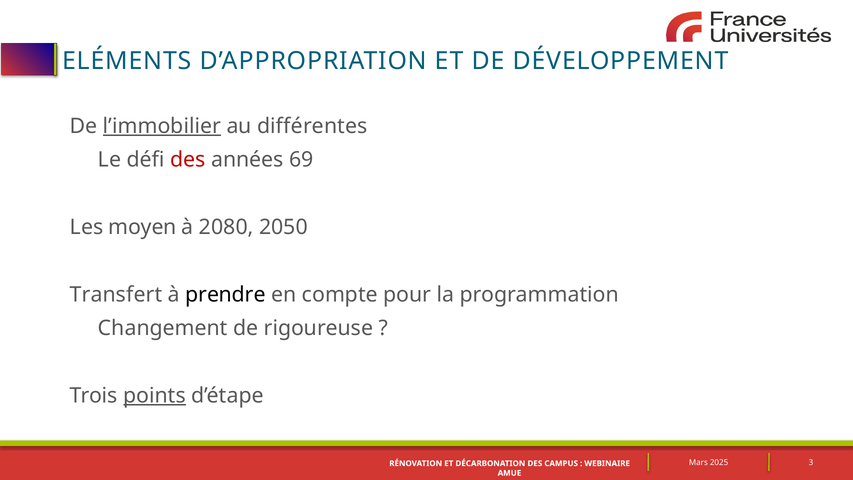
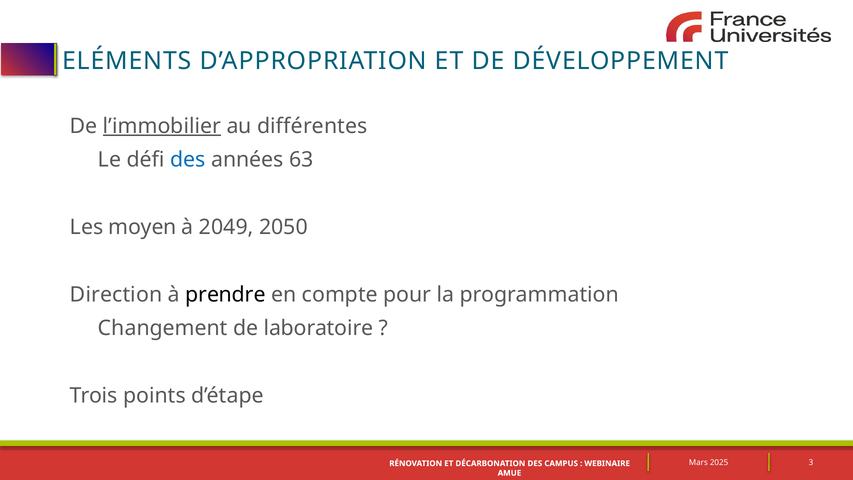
des colour: red -> blue (188, 160)
69: 69 -> 63 (301, 160)
2080: 2080 -> 2049 (226, 227)
Transfert: Transfert -> Direction (116, 294)
rigoureuse: rigoureuse -> laboratoire (319, 328)
points underline: present -> none (155, 396)
